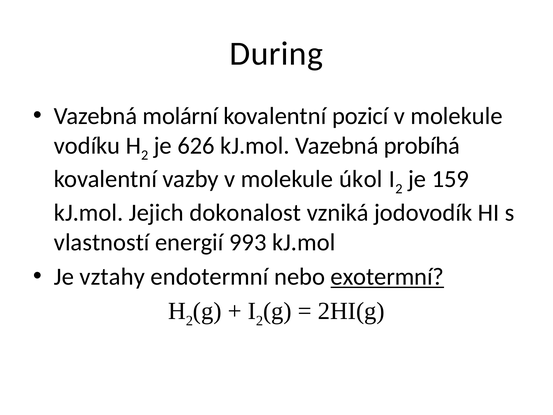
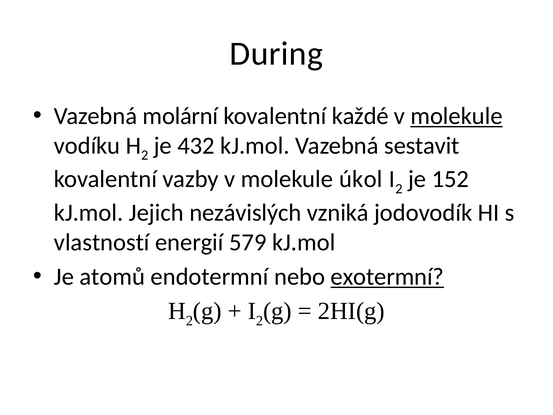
pozicí: pozicí -> každé (360, 116)
molekule underline: none -> present (456, 116)
626: 626 -> 432 (196, 146)
probíhá: probíhá -> sestavit (422, 146)
159: 159 -> 152 (450, 179)
dokonalost: dokonalost -> nezávislých (245, 213)
993: 993 -> 579 (248, 242)
vztahy: vztahy -> atomů (112, 277)
